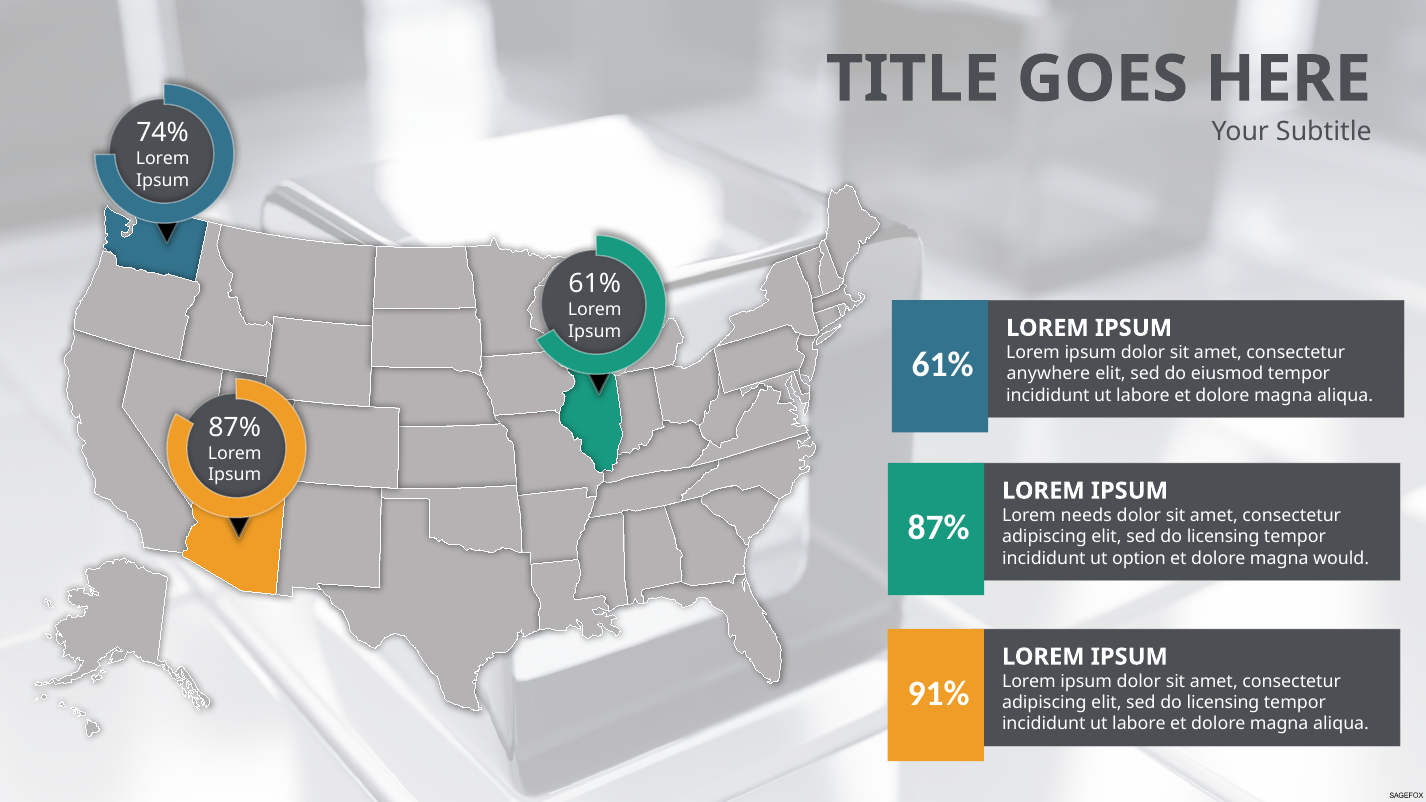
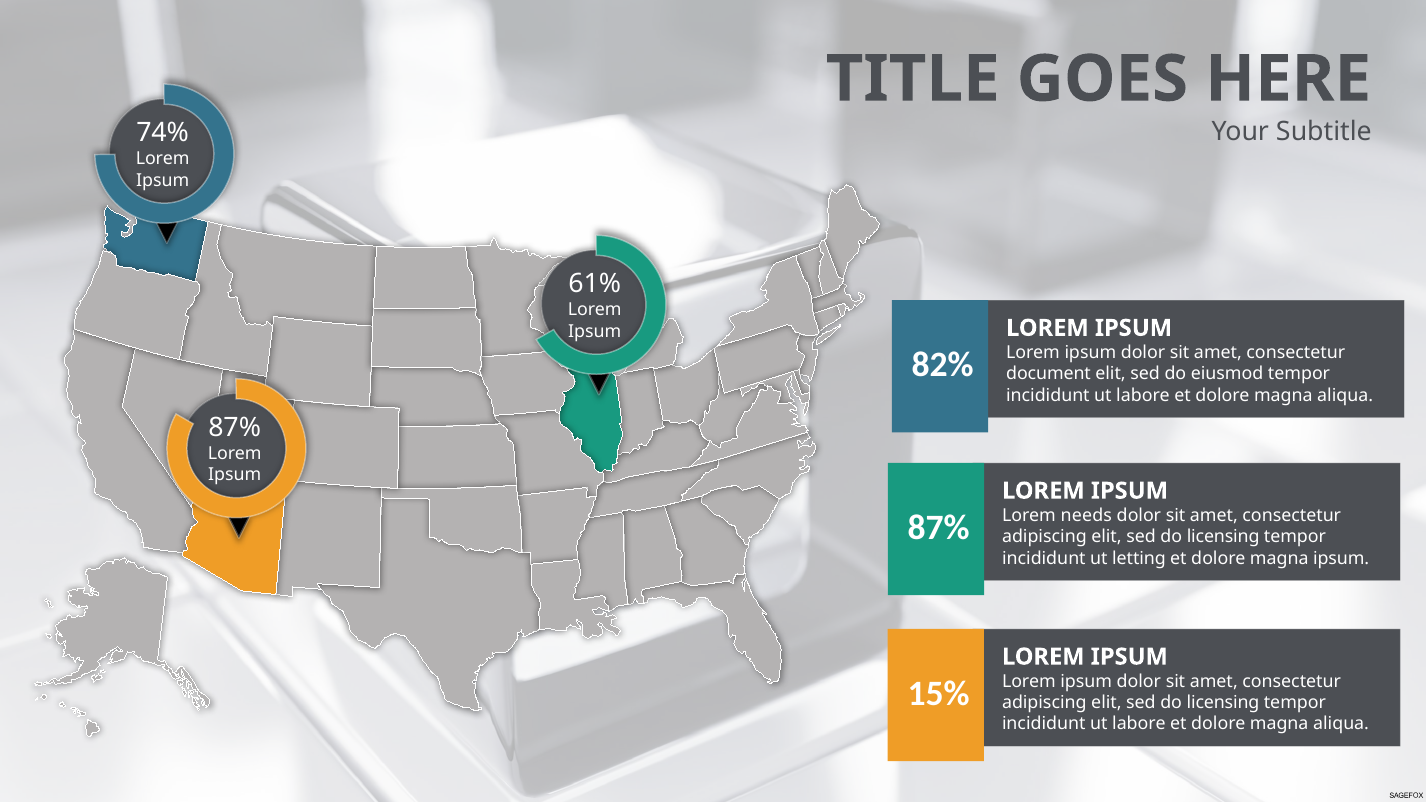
61%: 61% -> 82% (943, 365)
anywhere: anywhere -> document (1049, 374)
option: option -> letting (1139, 558)
magna would: would -> ipsum (1341, 558)
91%: 91% -> 15% (939, 694)
